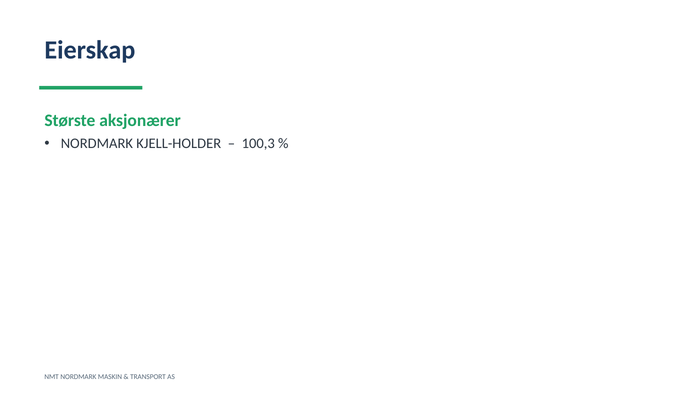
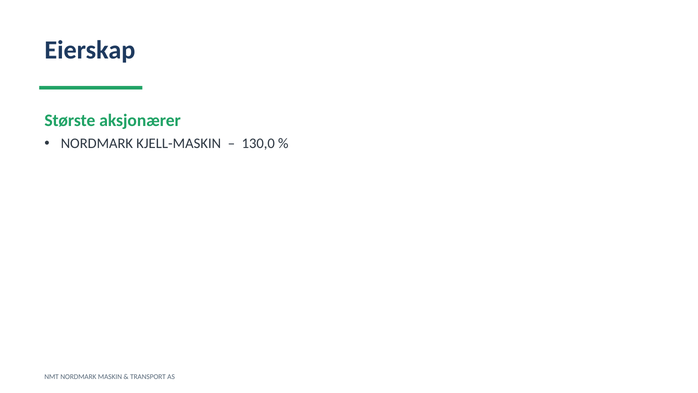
KJELL-HOLDER: KJELL-HOLDER -> KJELL-MASKIN (179, 144)
100,3: 100,3 -> 130,0 (258, 144)
